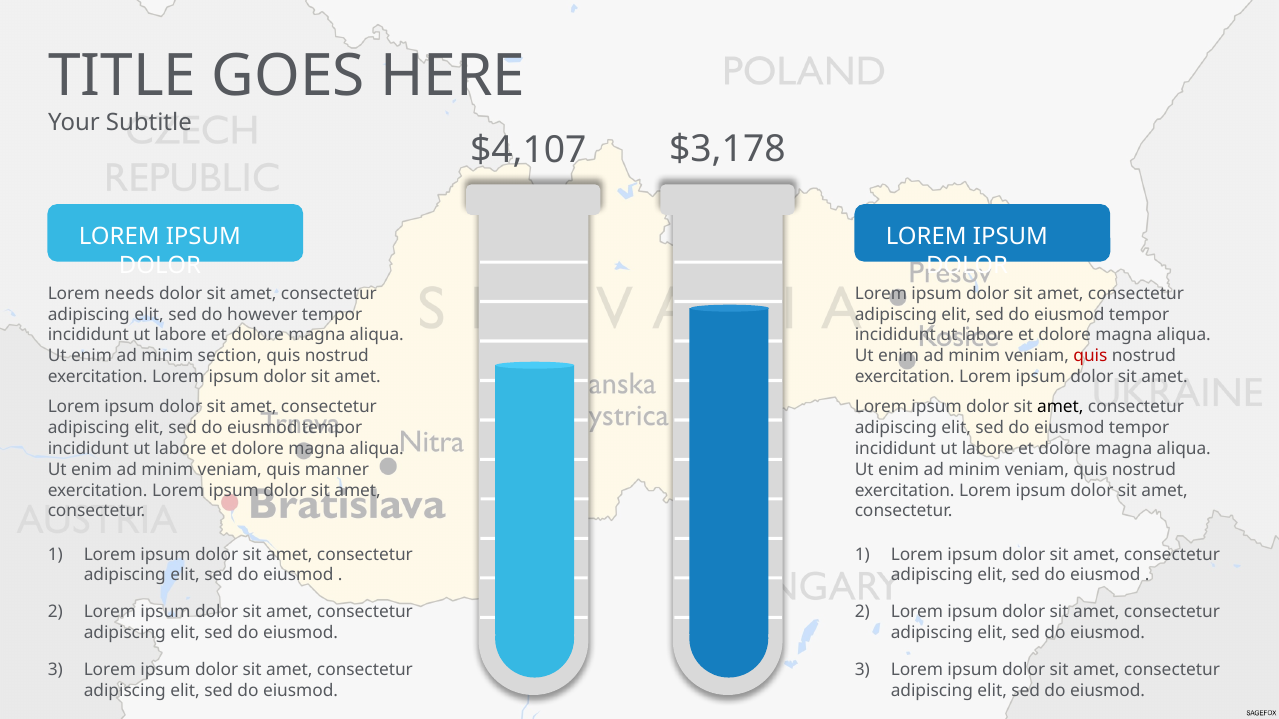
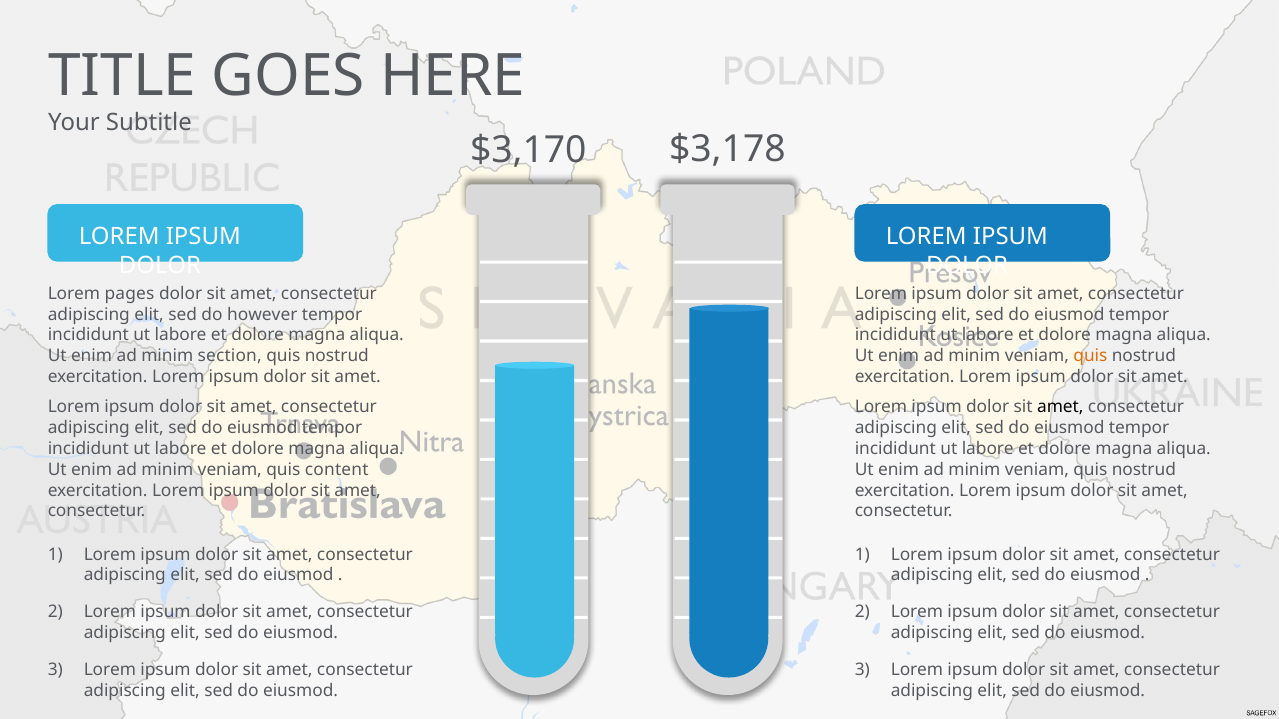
$4,107: $4,107 -> $3,170 (528, 150)
needs: needs -> pages (129, 294)
quis colour: red -> orange (1090, 356)
manner: manner -> content (337, 470)
